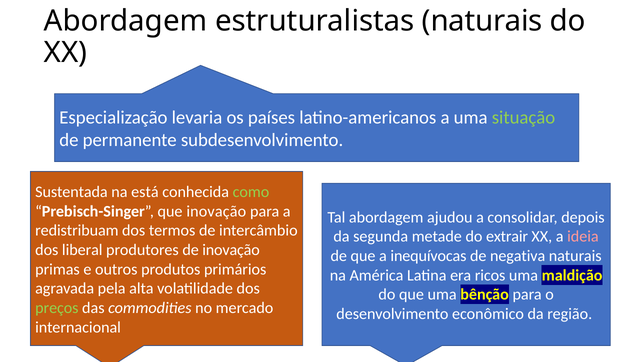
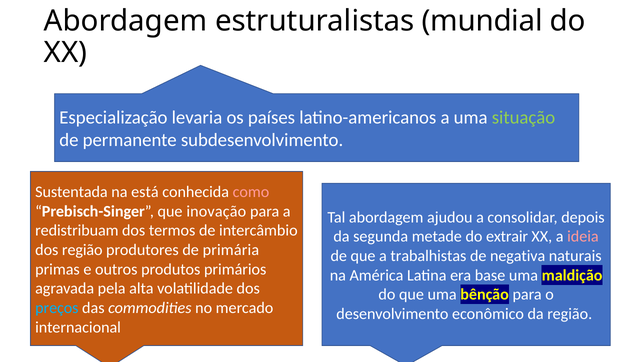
estruturalistas naturais: naturais -> mundial (482, 21)
como colour: light green -> pink (251, 192)
dos liberal: liberal -> região (82, 250)
de inovação: inovação -> primária (231, 250)
inequívocas: inequívocas -> trabalhistas (428, 256)
ricos: ricos -> base (490, 275)
preços colour: light green -> light blue (57, 308)
